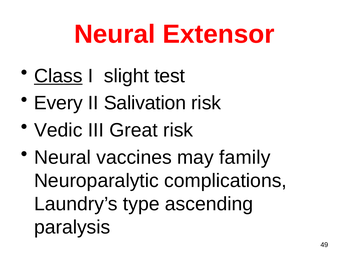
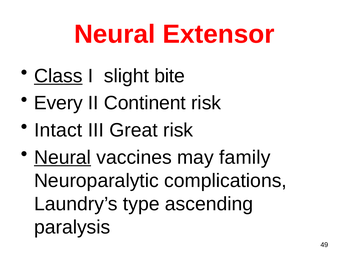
test: test -> bite (170, 76)
Salivation: Salivation -> Continent (145, 103)
Vedic: Vedic -> Intact (58, 130)
Neural underline: none -> present (63, 157)
